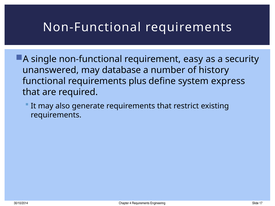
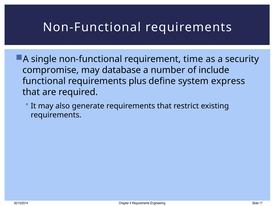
easy: easy -> time (193, 59)
unanswered: unanswered -> compromise (51, 70)
history: history -> include (214, 70)
